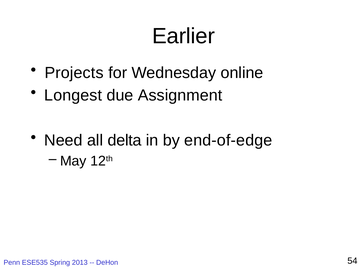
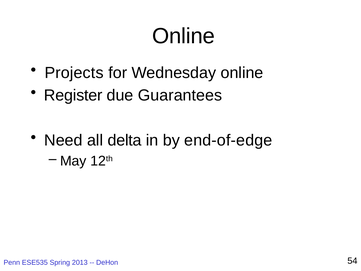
Earlier: Earlier -> Online (184, 36)
Longest: Longest -> Register (73, 95)
Assignment: Assignment -> Guarantees (180, 95)
